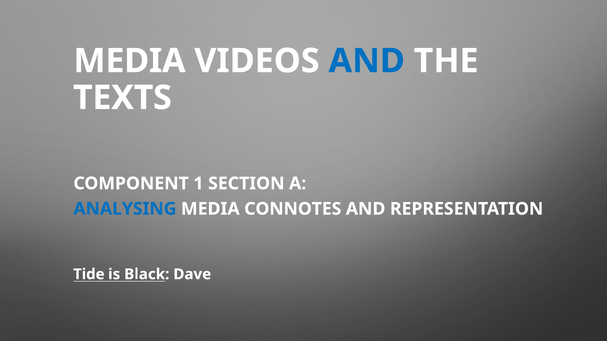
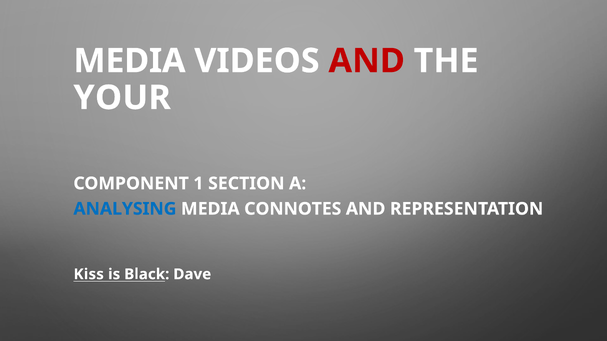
AND colour: blue -> red (367, 61)
TEXTS: TEXTS -> YOUR (122, 98)
Tide: Tide -> Kiss (89, 275)
